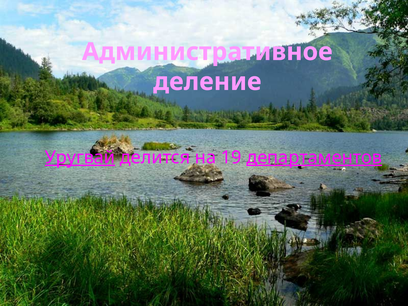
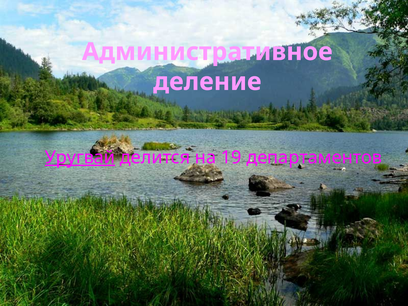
департаментов underline: present -> none (314, 158)
